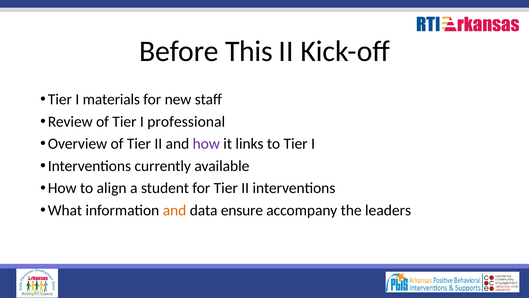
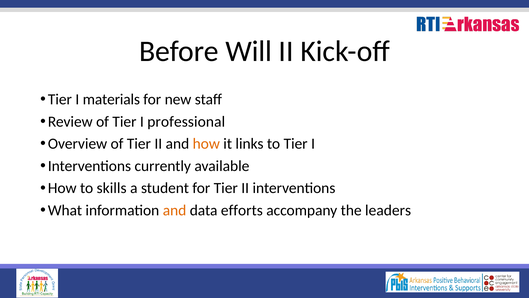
This: This -> Will (249, 51)
how colour: purple -> orange (206, 144)
align: align -> skills (112, 188)
ensure: ensure -> efforts (242, 210)
